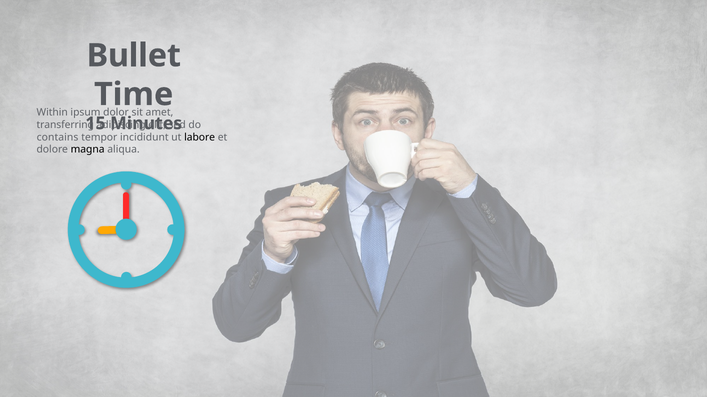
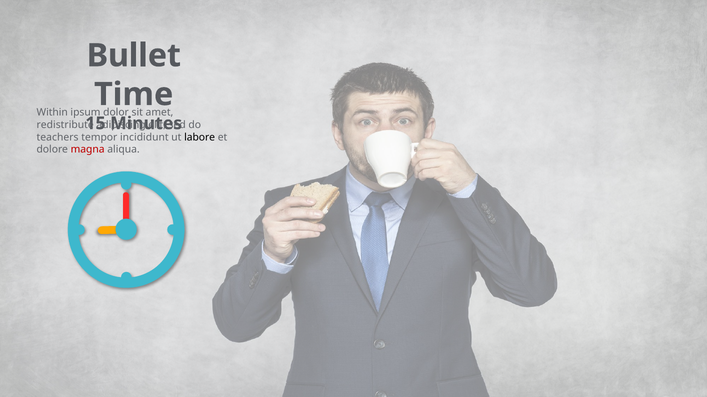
transferring: transferring -> redistribute (65, 125)
contains: contains -> teachers (58, 137)
magna colour: black -> red (88, 150)
